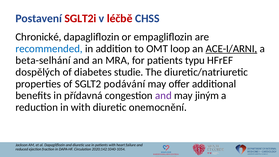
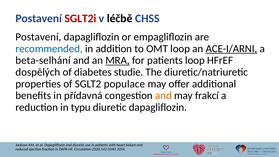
léčbě colour: red -> black (120, 18)
Chronické: Chronické -> Postavení (38, 37)
MRA underline: none -> present (118, 60)
patients typu: typu -> loop (195, 60)
podávání: podávání -> populace (124, 84)
and colour: purple -> orange (163, 96)
jiným: jiným -> frakcí (207, 96)
in with: with -> typu (81, 107)
diuretic onemocnění: onemocnění -> dapagliflozin (158, 107)
